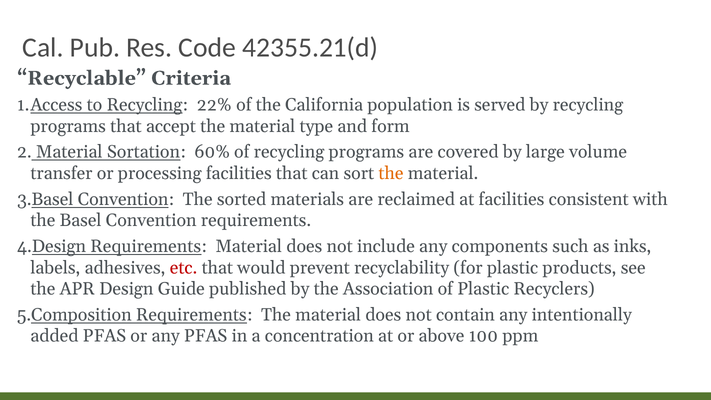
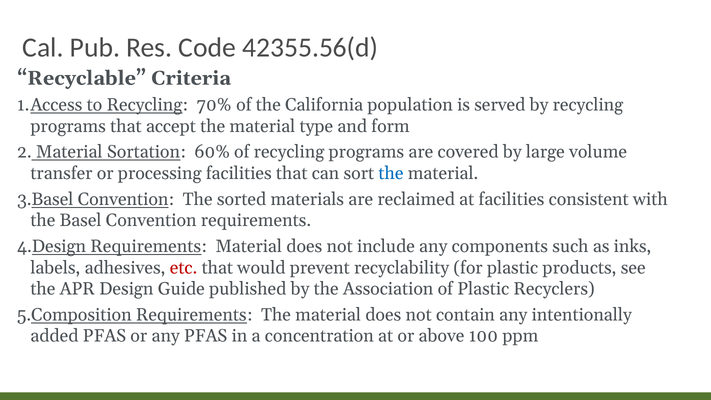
42355.21(d: 42355.21(d -> 42355.56(d (310, 47)
22%: 22% -> 70% (214, 105)
the colour: orange -> blue (391, 173)
